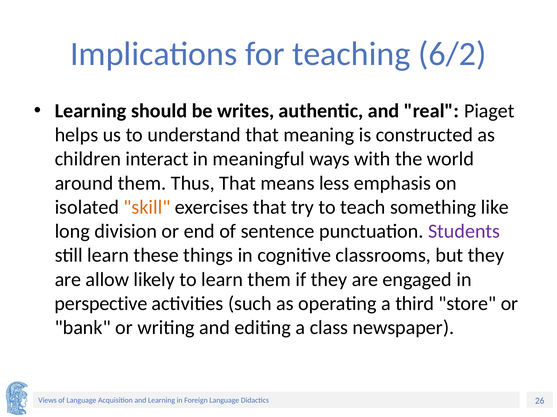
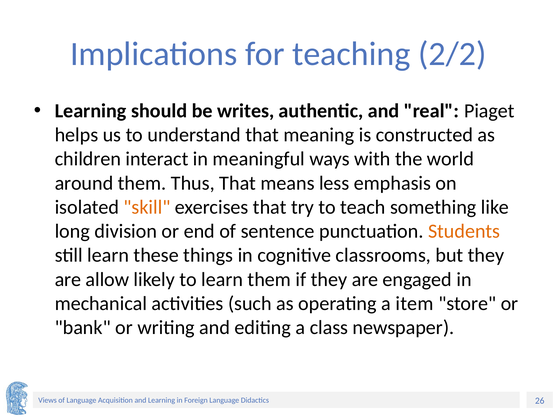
6/2: 6/2 -> 2/2 (452, 54)
Students colour: purple -> orange (464, 232)
perspective: perspective -> mechanical (101, 304)
third: third -> item (415, 304)
